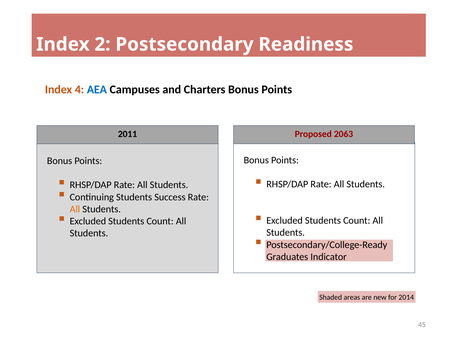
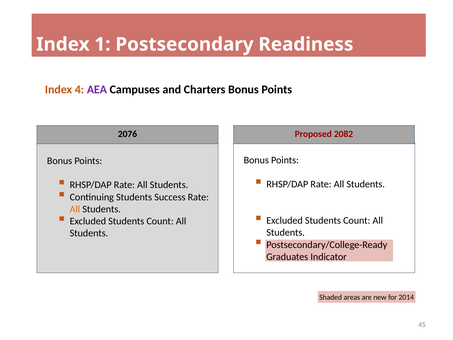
2: 2 -> 1 (102, 44)
AEA colour: blue -> purple (97, 89)
2011: 2011 -> 2076 (127, 134)
2063: 2063 -> 2082 (344, 134)
